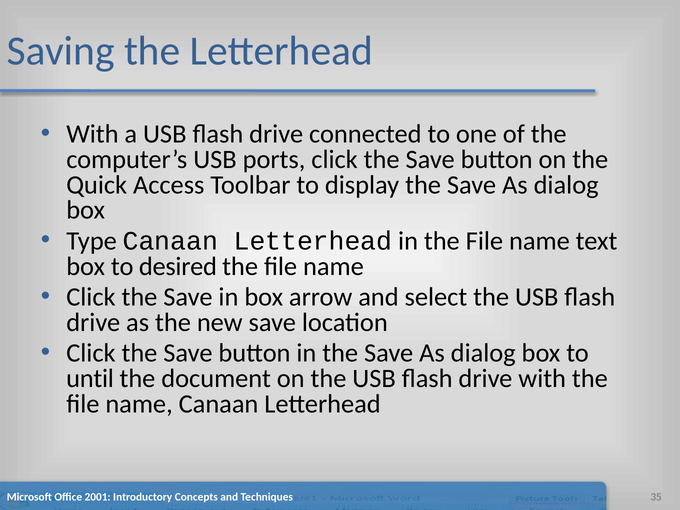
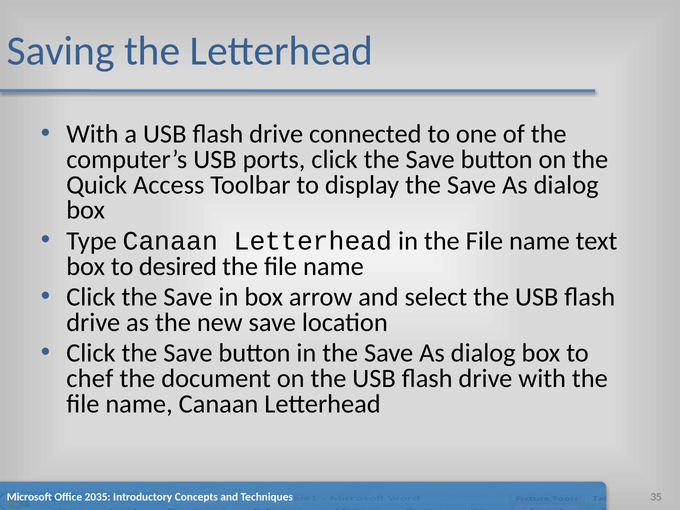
until: until -> chef (90, 379)
2001: 2001 -> 2035 (98, 497)
